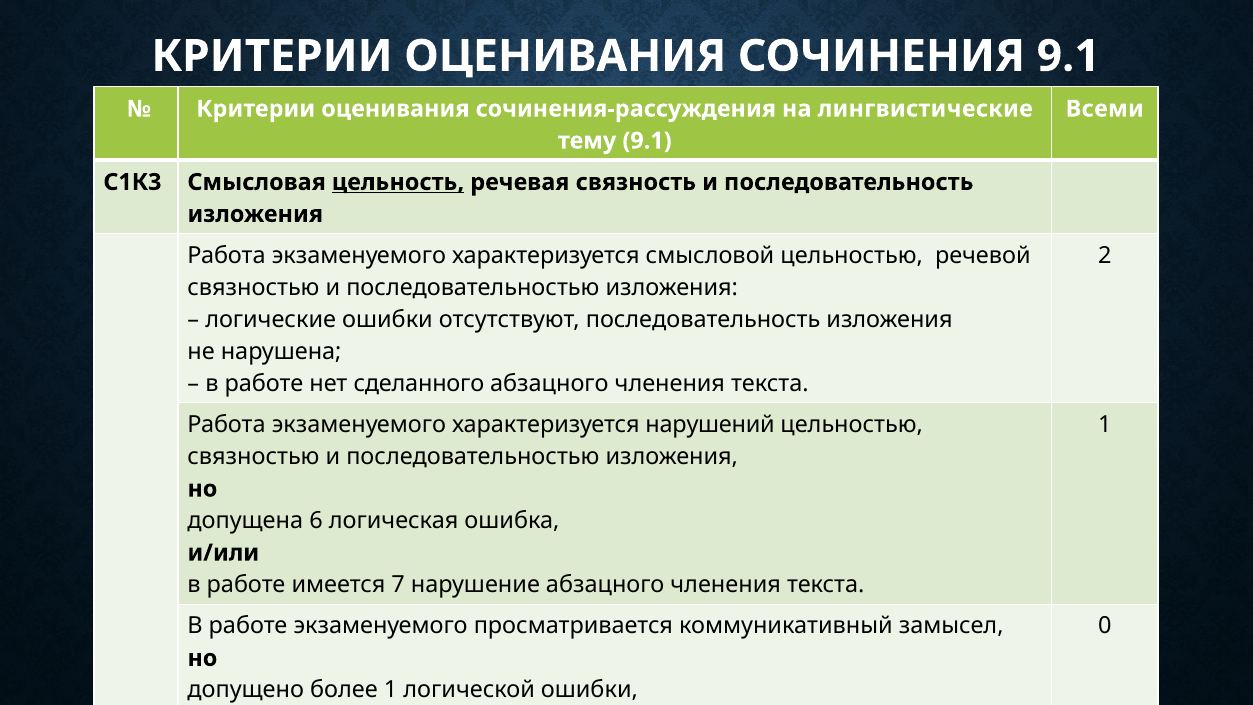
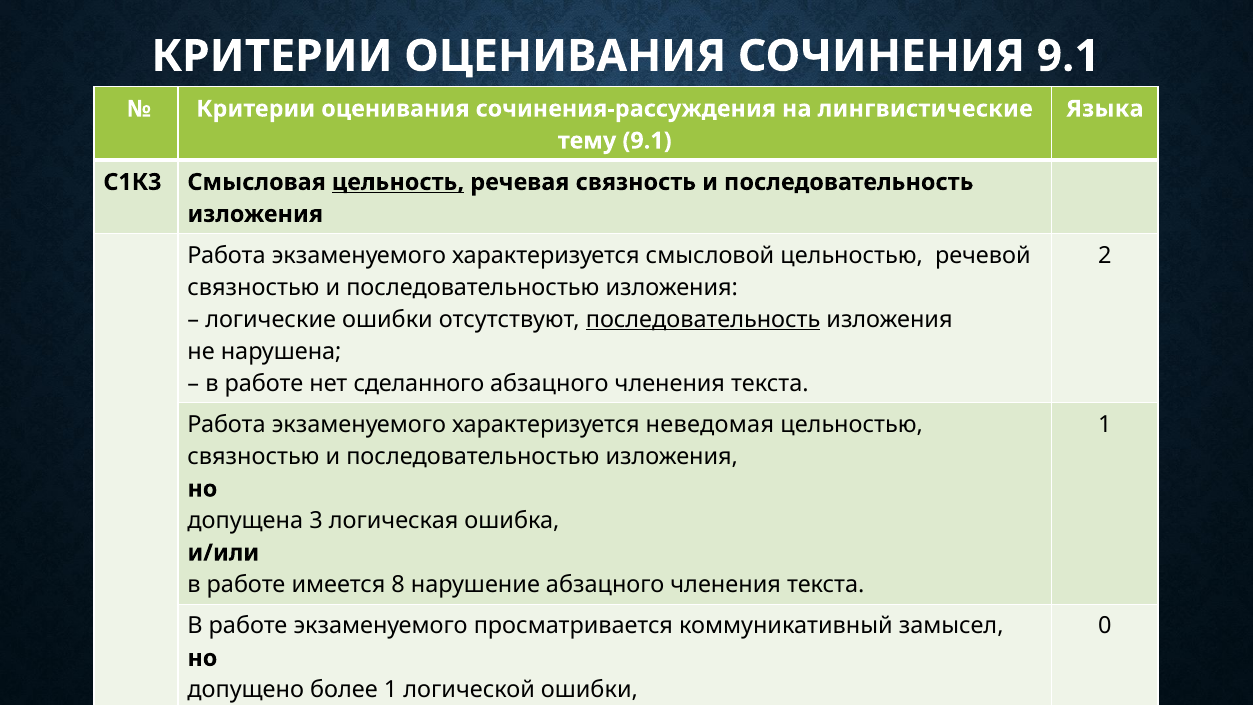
Всеми: Всеми -> Языка (1105, 109)
последовательность underline: none -> present (703, 319)
нарушений: нарушений -> неведомая (710, 425)
6: 6 -> 3 (316, 521)
7: 7 -> 8 (398, 585)
